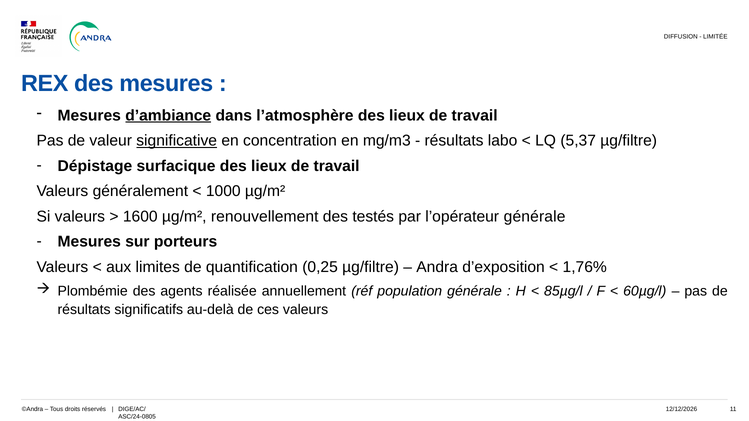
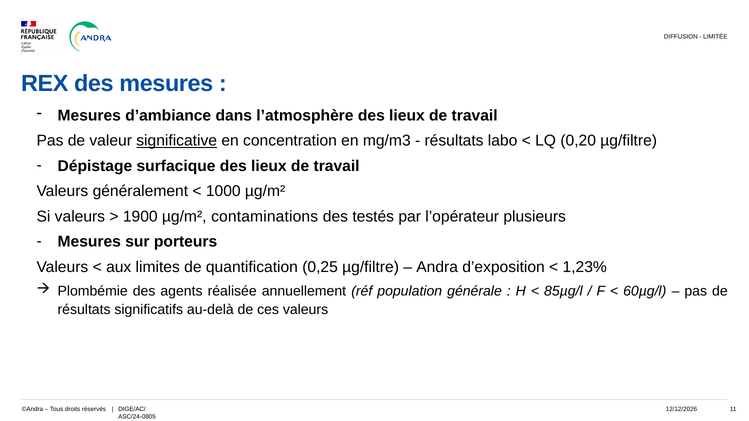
d’ambiance underline: present -> none (168, 116)
5,37: 5,37 -> 0,20 (578, 141)
1600: 1600 -> 1900 (140, 217)
renouvellement: renouvellement -> contaminations (265, 217)
l’opérateur générale: générale -> plusieurs (535, 217)
1,76%: 1,76% -> 1,23% (585, 267)
